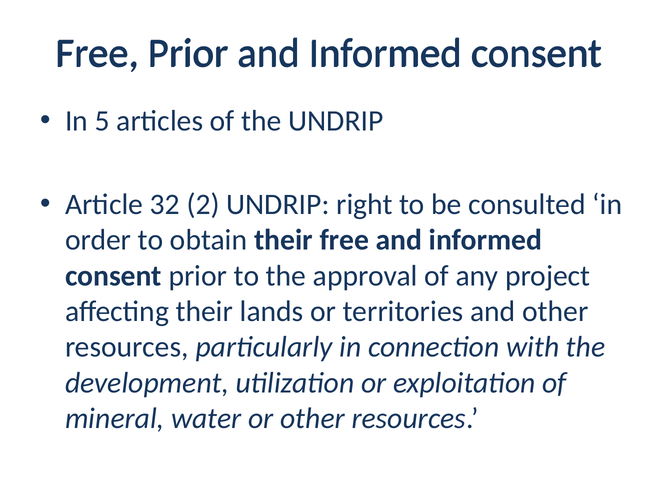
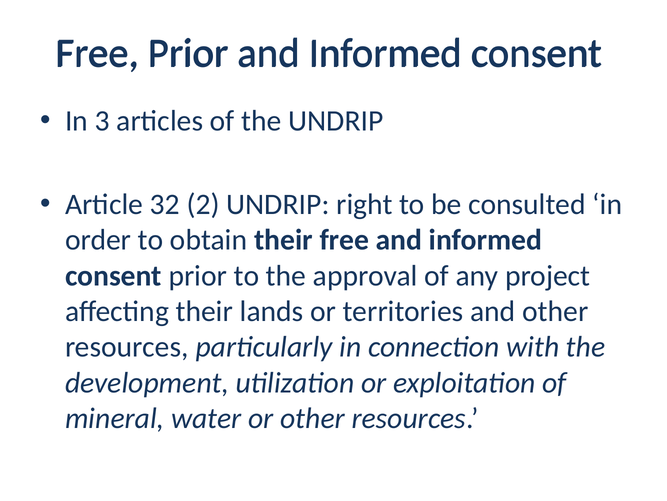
5: 5 -> 3 (102, 121)
